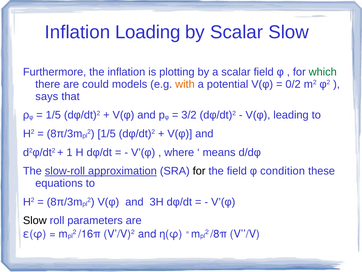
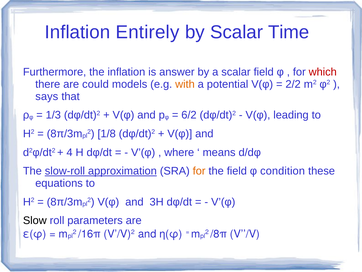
Loading: Loading -> Entirely (148, 32)
Scalar Slow: Slow -> Time (289, 32)
plotting: plotting -> answer (177, 72)
which colour: green -> red (323, 72)
0/2: 0/2 -> 2/2 (293, 84)
1/5: 1/5 -> 1/3 (53, 115)
3/2: 3/2 -> 6/2 (189, 115)
1/5: 1/5 -> 1/8 (107, 134)
1: 1 -> 4 (70, 152)
for colour: black -> orange (199, 171)
